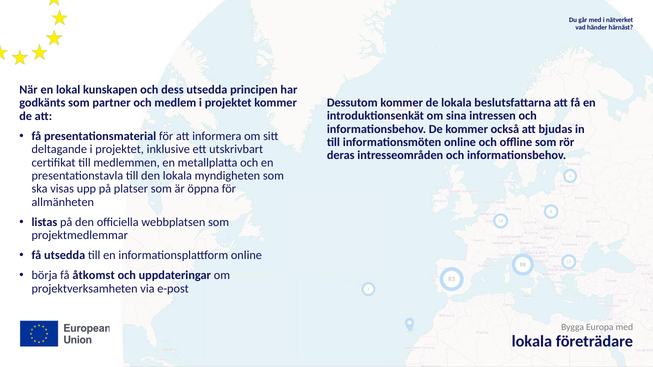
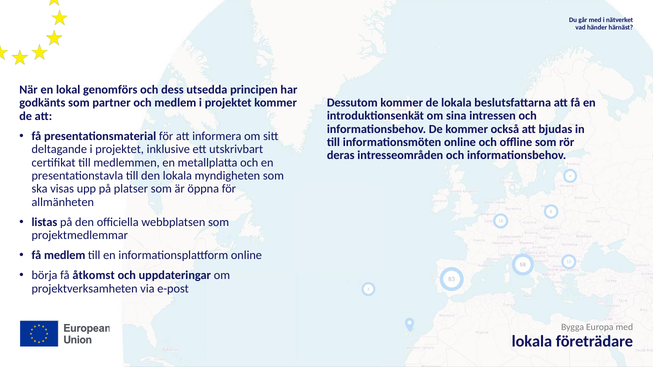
kunskapen: kunskapen -> genomförs (110, 90)
få utsedda: utsedda -> medlem (65, 256)
